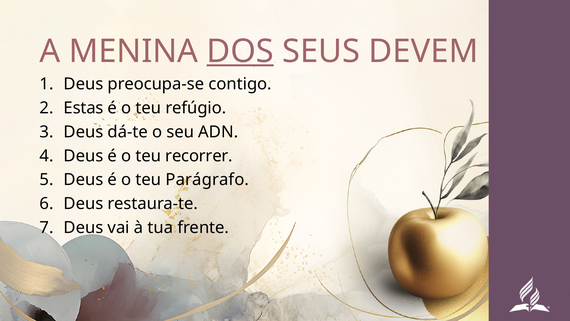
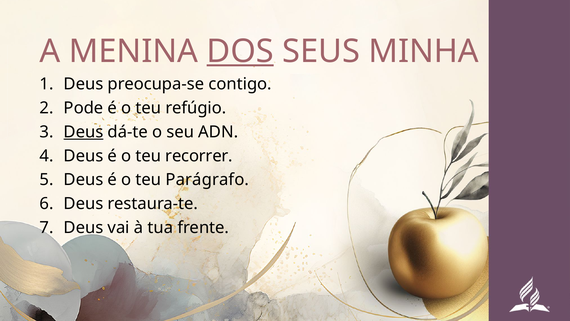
DEVEM: DEVEM -> MINHA (424, 51)
Estas: Estas -> Pode (83, 108)
Deus underline: none -> present (83, 132)
